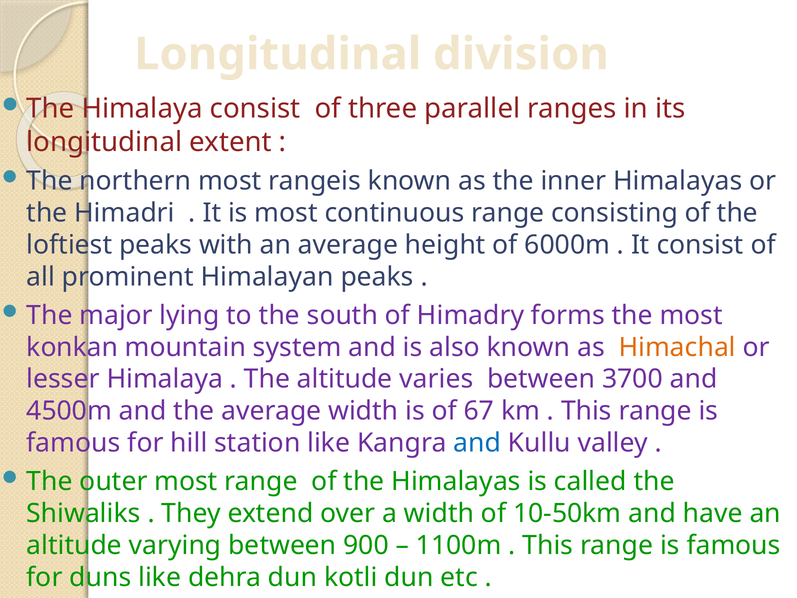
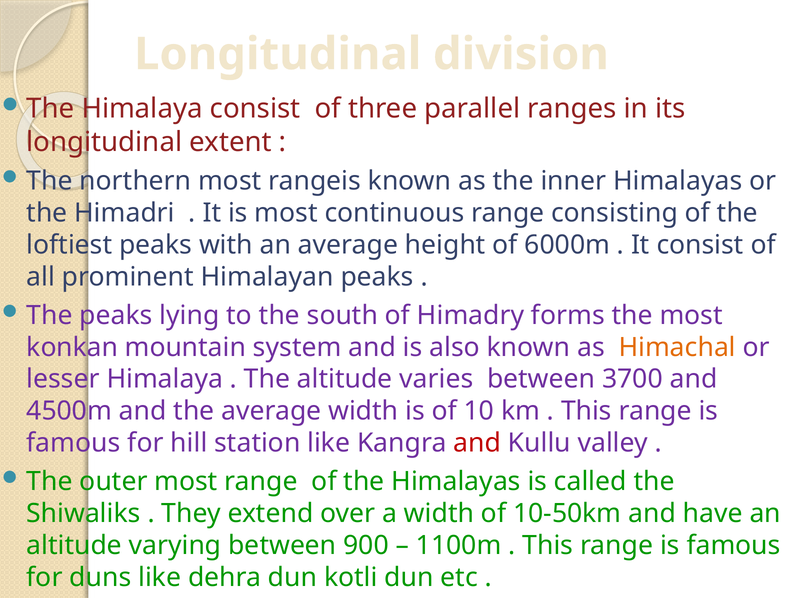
The major: major -> peaks (116, 315)
67: 67 -> 10 (479, 411)
and colour: blue -> red (477, 443)
